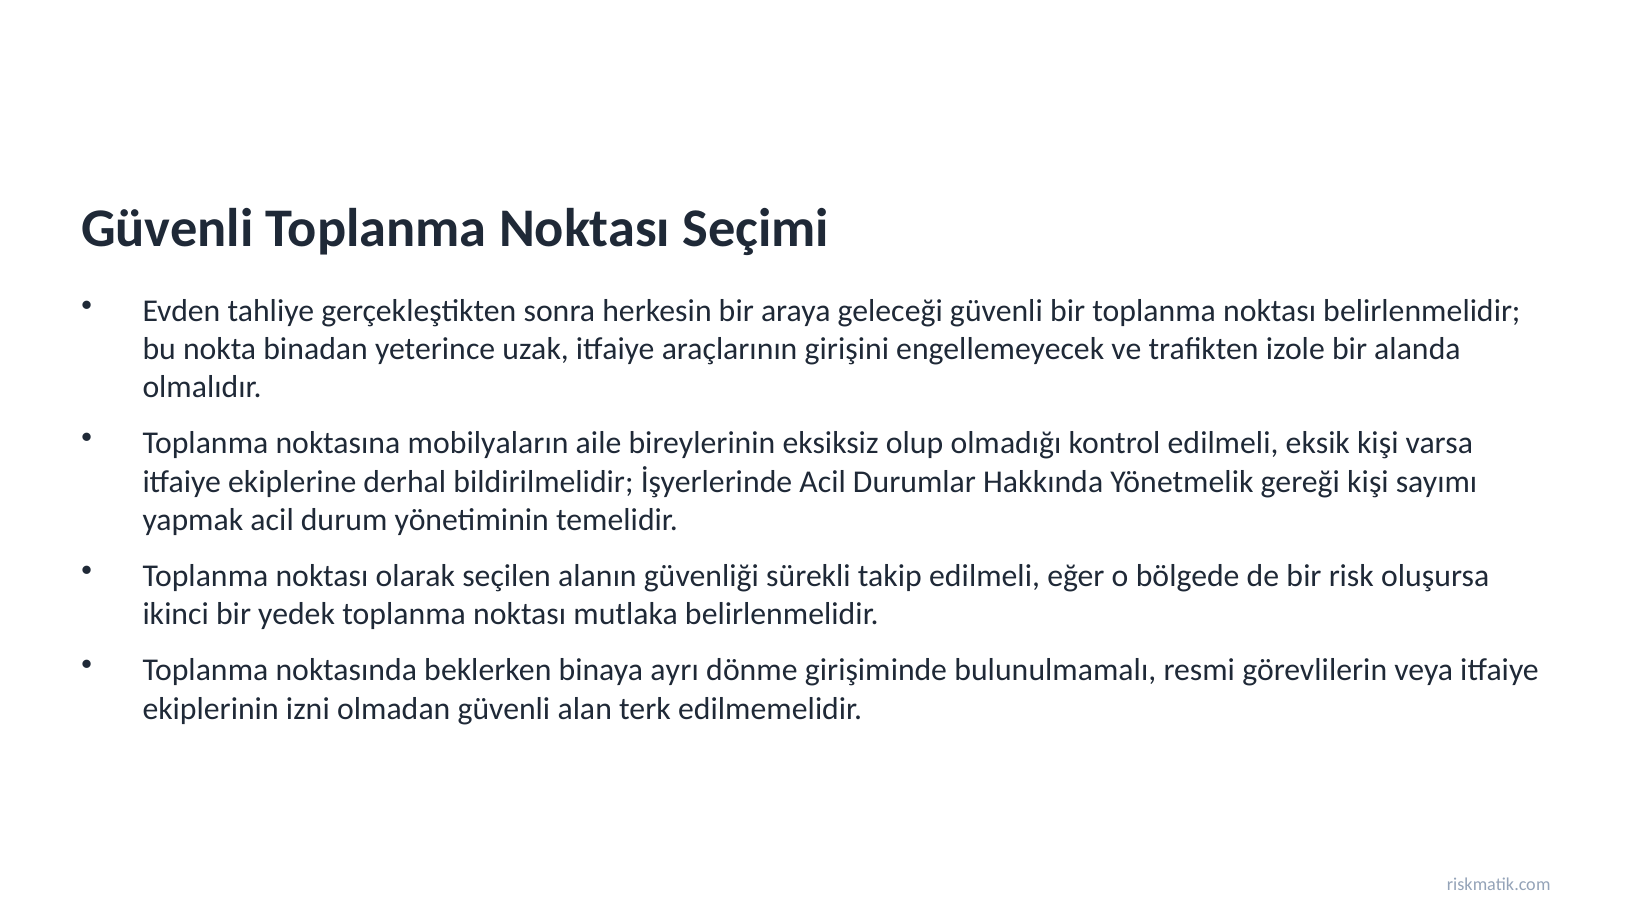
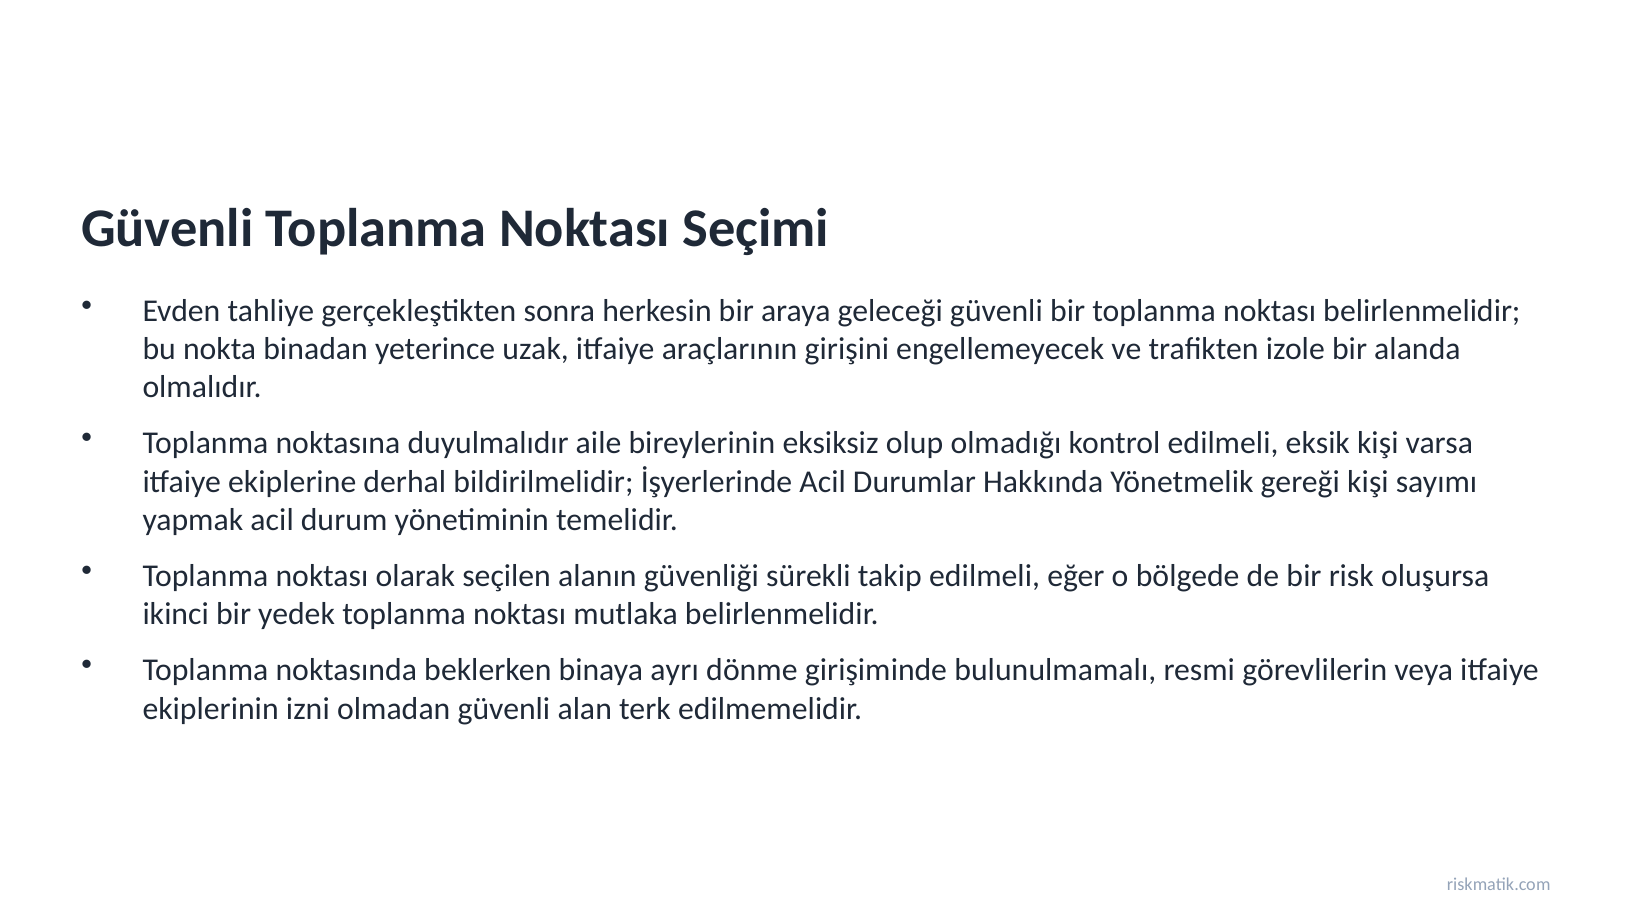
mobilyaların: mobilyaların -> duyulmalıdır (488, 443)
